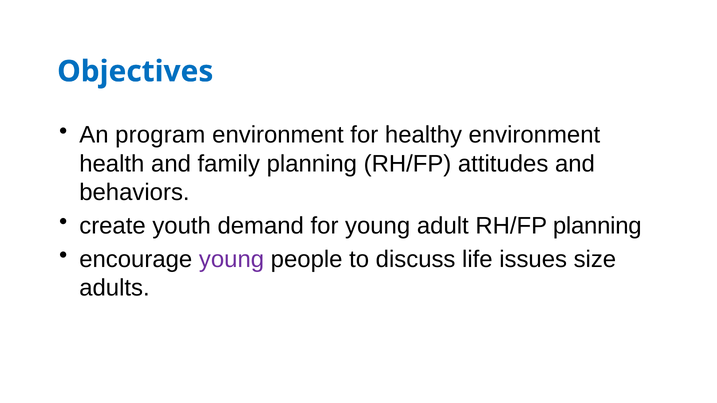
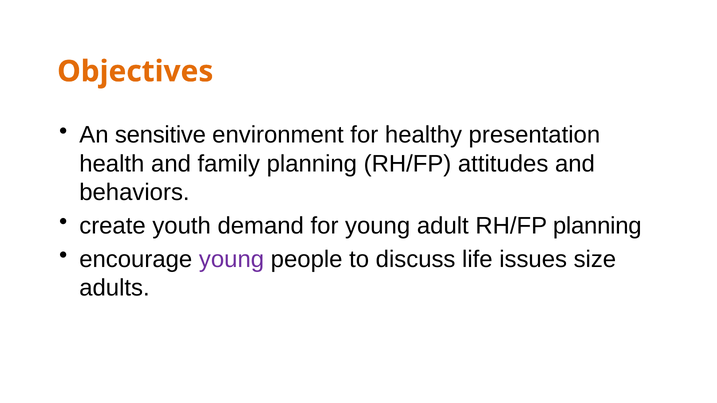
Objectives colour: blue -> orange (135, 72)
program: program -> sensitive (160, 135)
healthy environment: environment -> presentation (534, 135)
